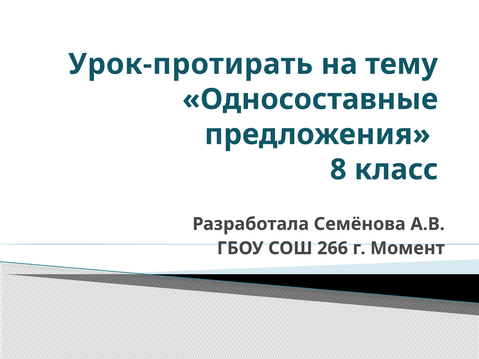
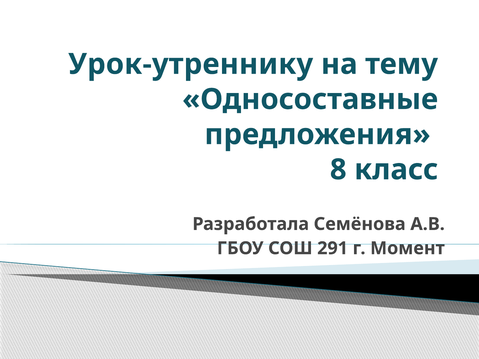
Урок-протирать: Урок-протирать -> Урок-утреннику (191, 64)
266: 266 -> 291 (333, 248)
